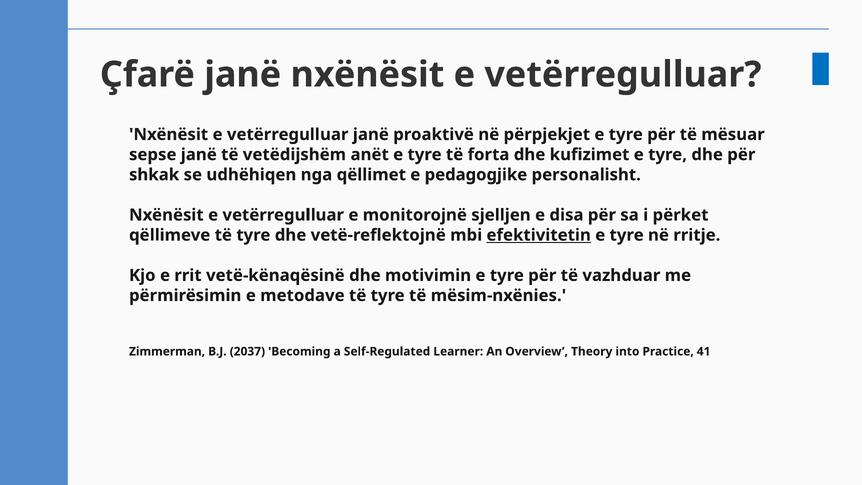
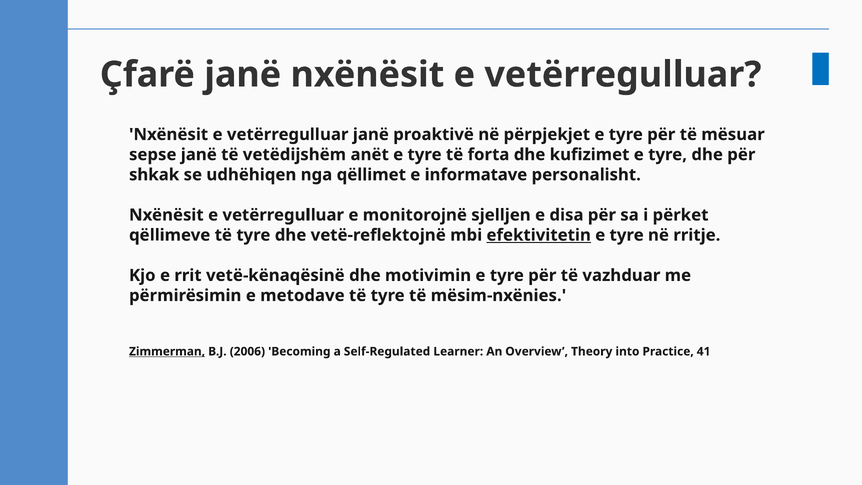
pedagogjike: pedagogjike -> informatave (476, 175)
Zimmerman underline: none -> present (167, 351)
2037: 2037 -> 2006 (247, 351)
